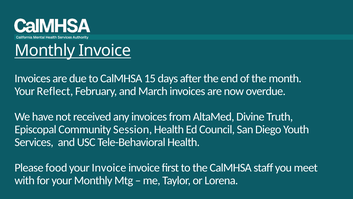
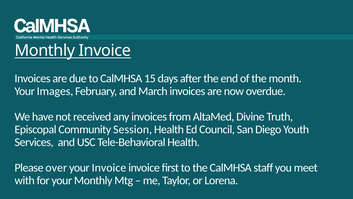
Reflect: Reflect -> Images (55, 91)
food: food -> over (56, 167)
